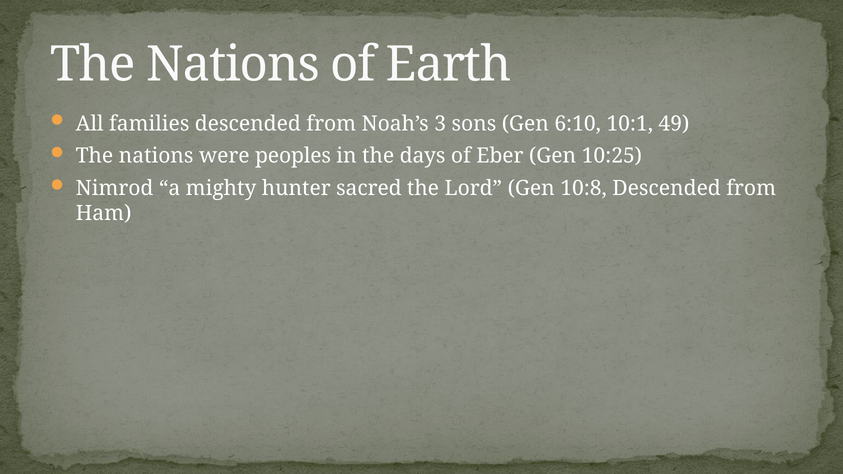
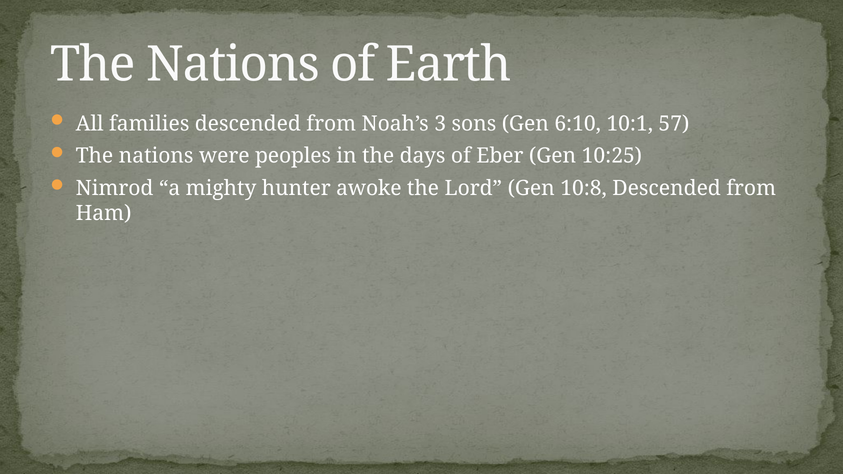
49: 49 -> 57 (674, 124)
sacred: sacred -> awoke (369, 188)
